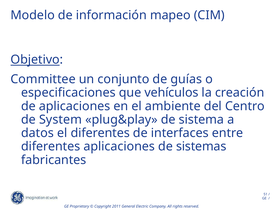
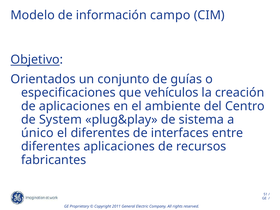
mapeo: mapeo -> campo (170, 15)
Committee: Committee -> Orientados (43, 79)
datos: datos -> único (37, 133)
sistemas: sistemas -> recursos (201, 146)
